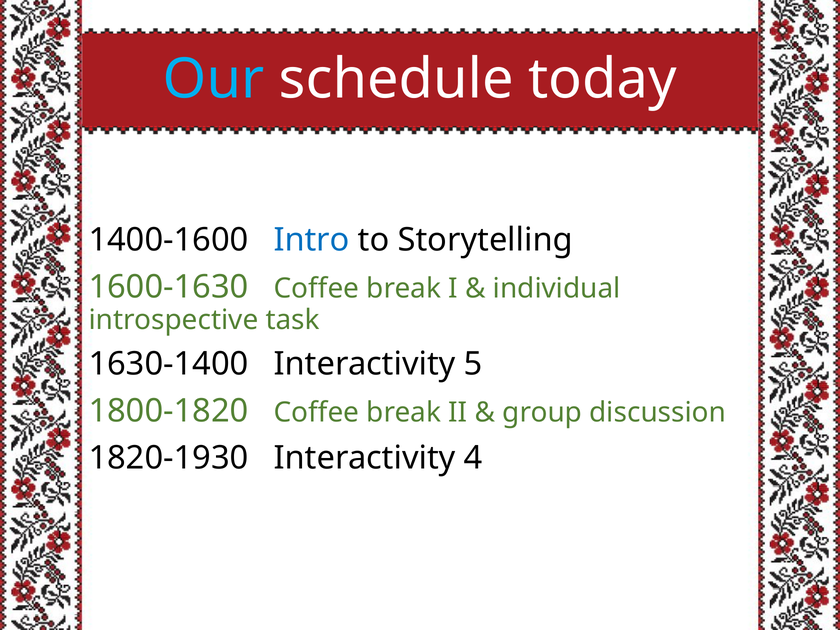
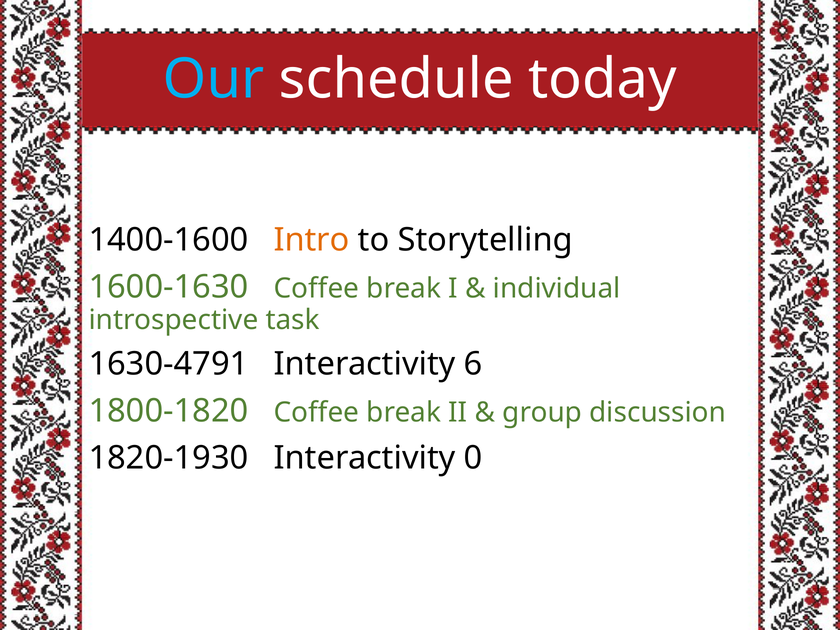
Intro colour: blue -> orange (312, 240)
1630-1400: 1630-1400 -> 1630-4791 (169, 364)
5: 5 -> 6 (473, 364)
4: 4 -> 0 (473, 458)
